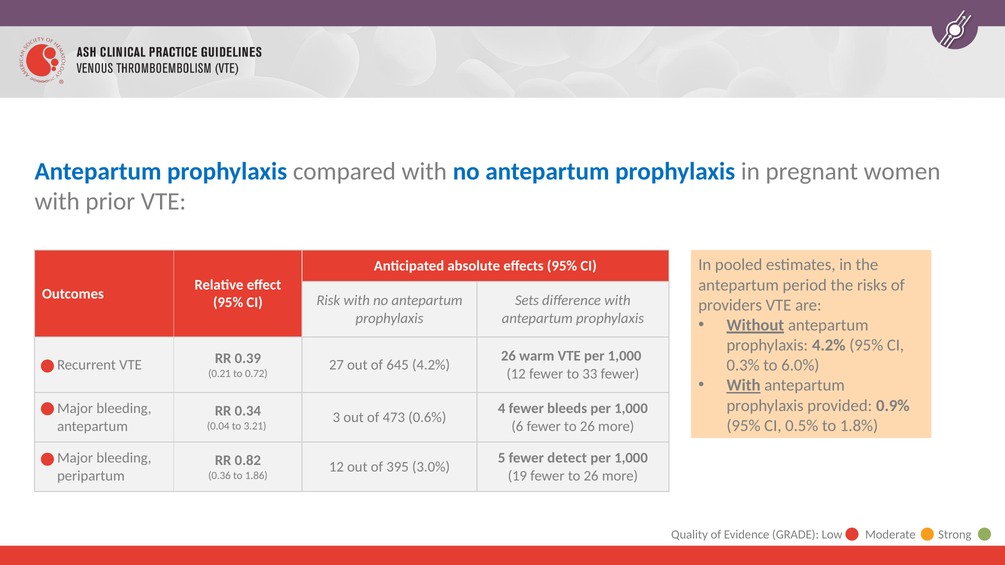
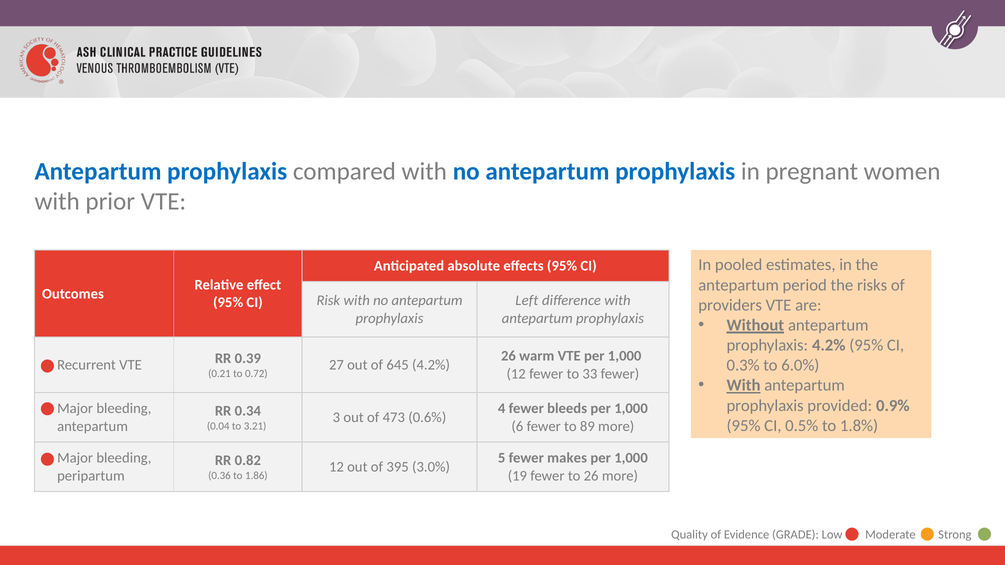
Sets: Sets -> Left (527, 301)
6 fewer to 26: 26 -> 89 (587, 427)
detect: detect -> makes (567, 458)
